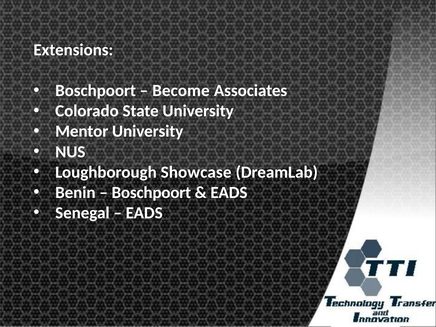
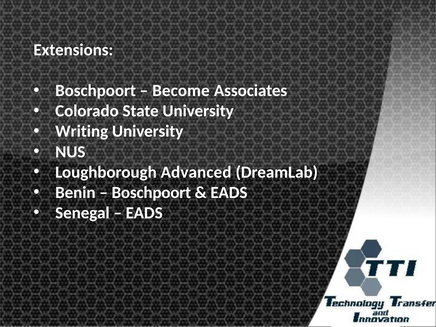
Mentor: Mentor -> Writing (82, 131)
Showcase: Showcase -> Advanced (196, 172)
